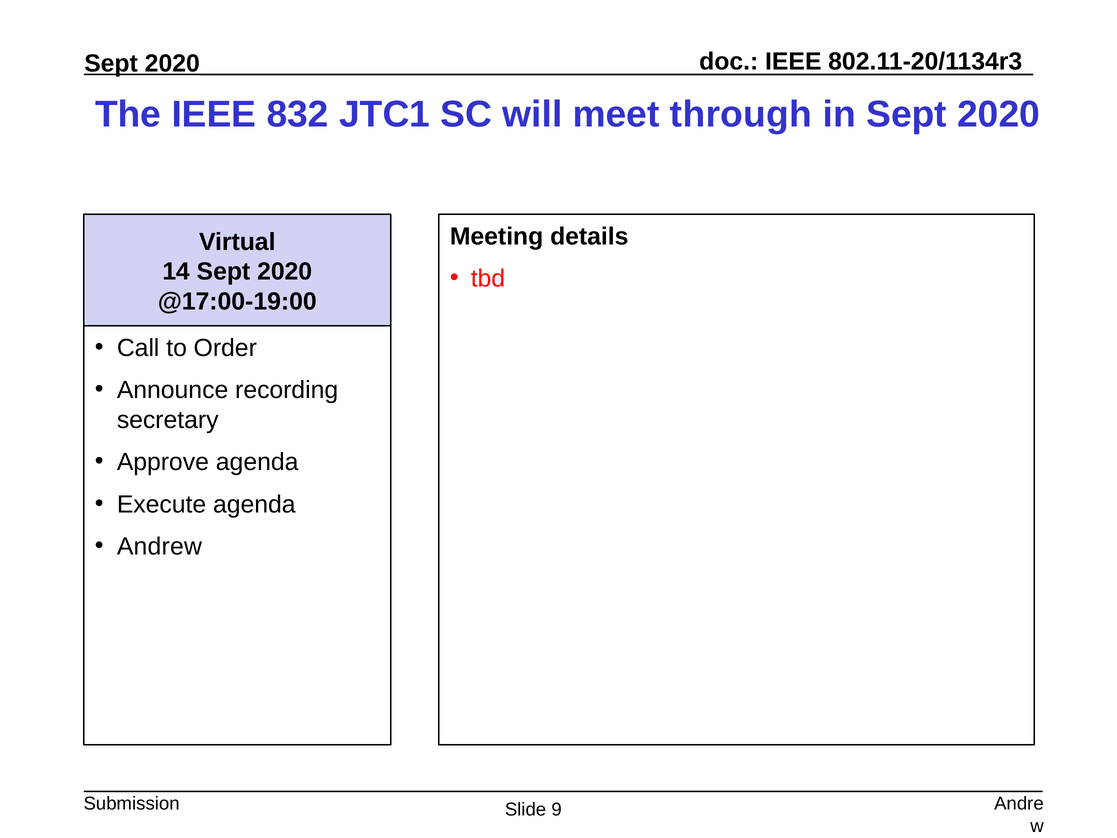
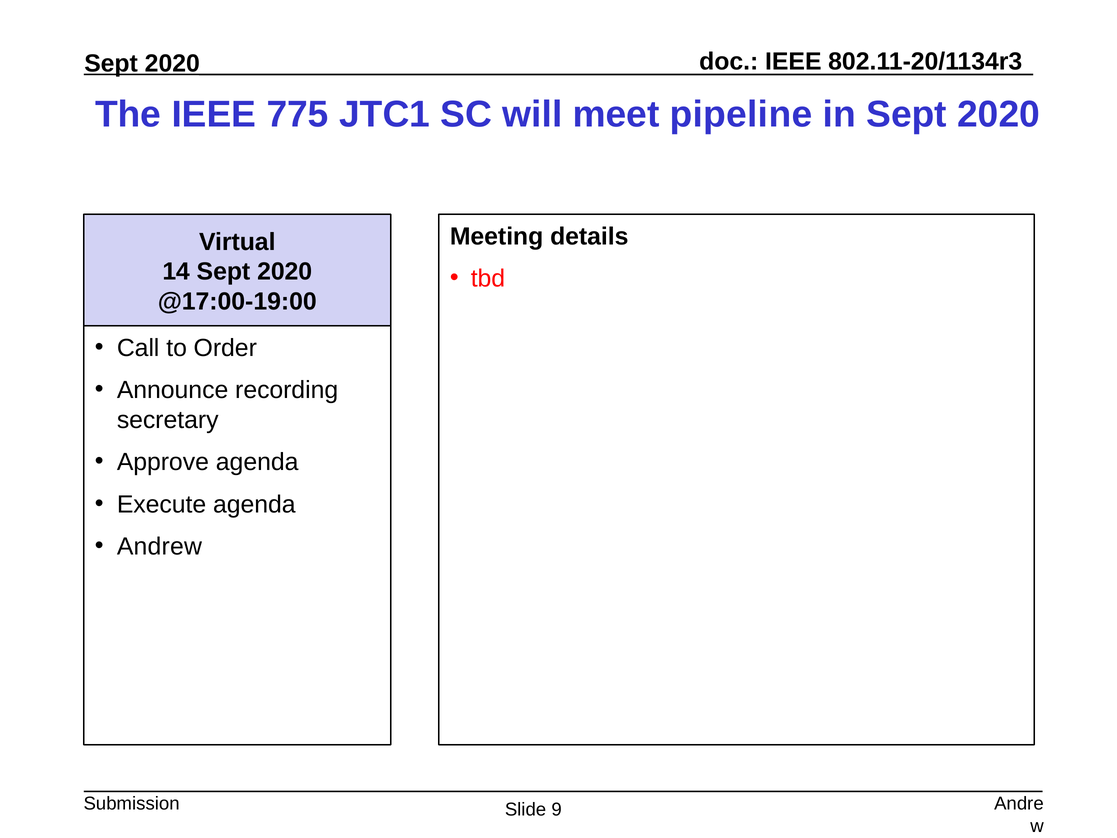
832: 832 -> 775 (298, 114)
through: through -> pipeline (741, 114)
